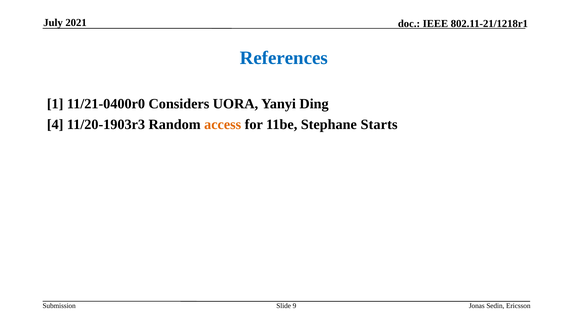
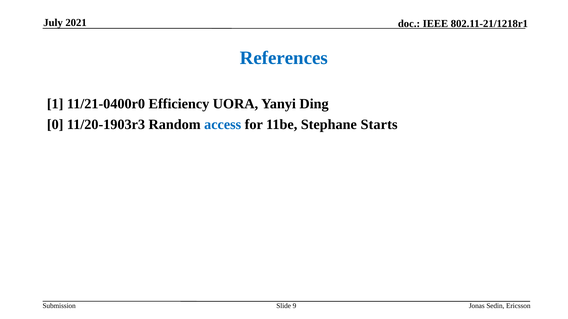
Considers: Considers -> Efficiency (179, 104)
4: 4 -> 0 (55, 125)
access colour: orange -> blue (223, 125)
